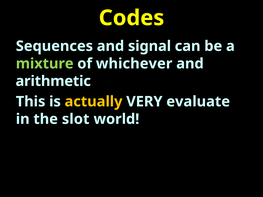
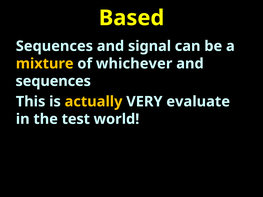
Codes: Codes -> Based (131, 18)
mixture colour: light green -> yellow (45, 64)
arithmetic: arithmetic -> sequences (53, 81)
slot: slot -> test (76, 119)
